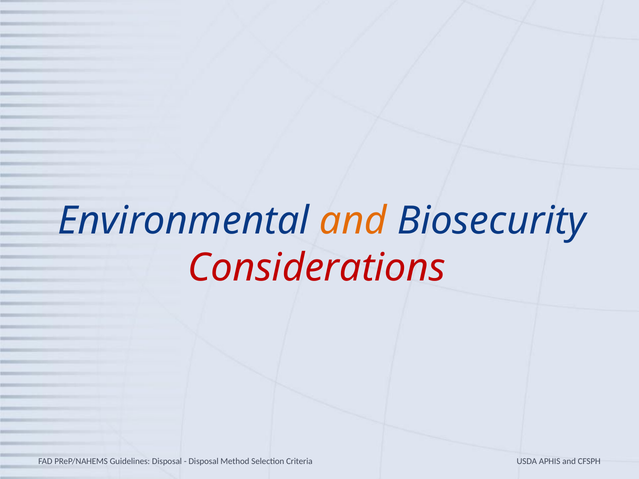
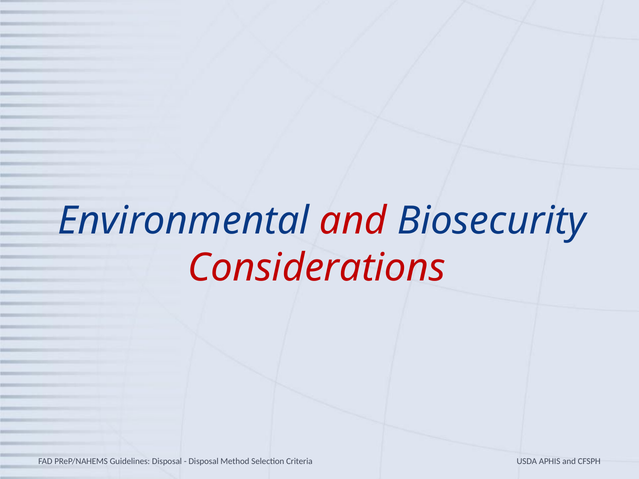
and colour: orange -> red (353, 221)
